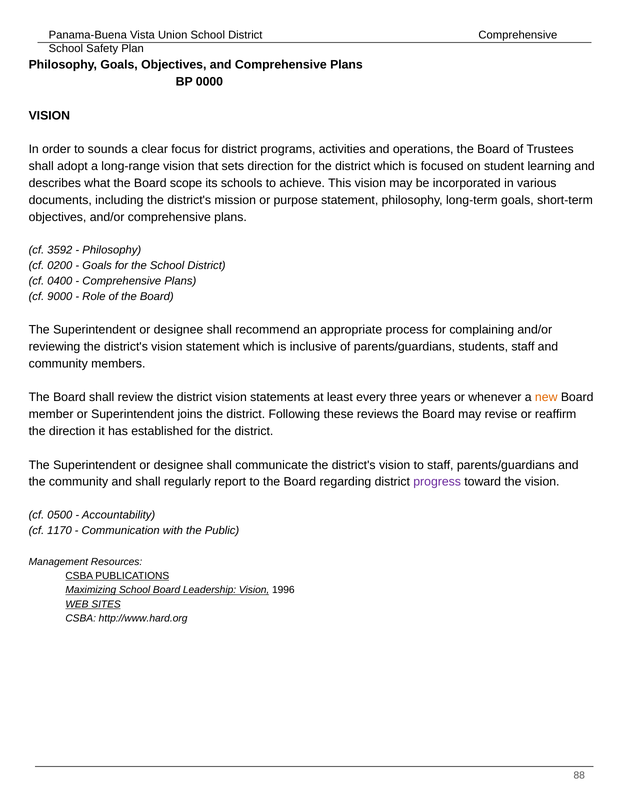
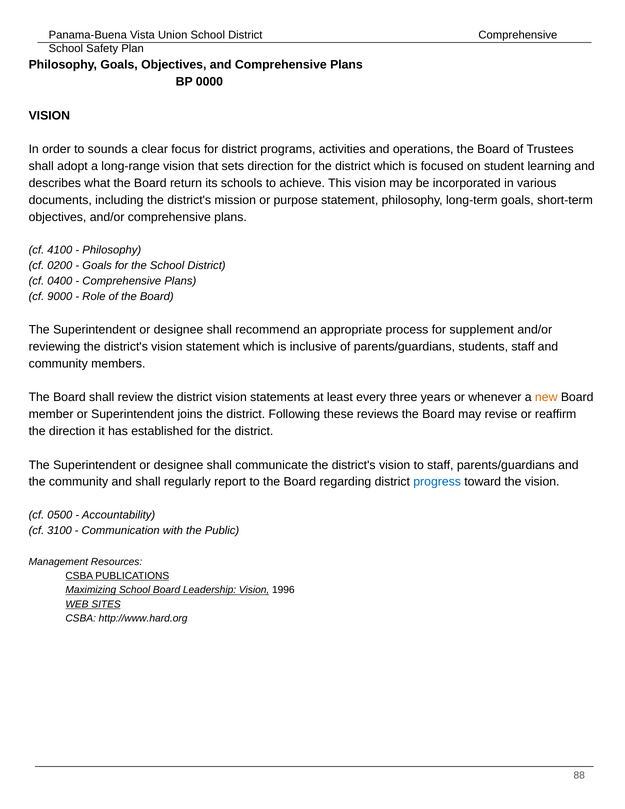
scope: scope -> return (186, 183)
3592: 3592 -> 4100 (60, 250)
complaining: complaining -> supplement (482, 330)
progress colour: purple -> blue (437, 482)
1170: 1170 -> 3100 (59, 530)
